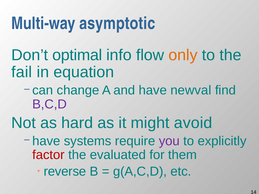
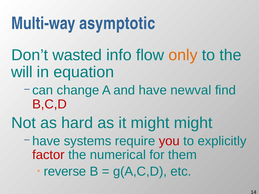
optimal: optimal -> wasted (77, 55)
fail: fail -> will (22, 72)
B,C,D colour: purple -> red (50, 104)
might avoid: avoid -> might (193, 123)
you colour: purple -> red (169, 141)
evaluated: evaluated -> numerical (118, 155)
